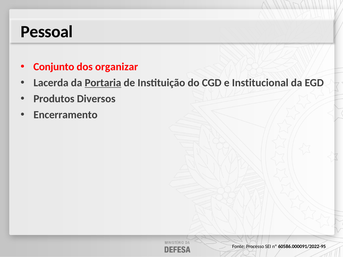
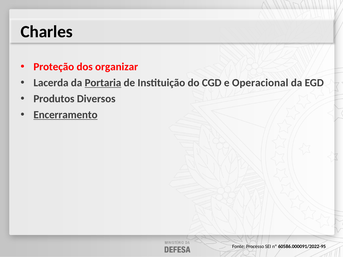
Pessoal: Pessoal -> Charles (47, 32)
Conjunto: Conjunto -> Proteção (54, 67)
Institucional: Institucional -> Operacional (260, 83)
Encerramento underline: none -> present (65, 115)
